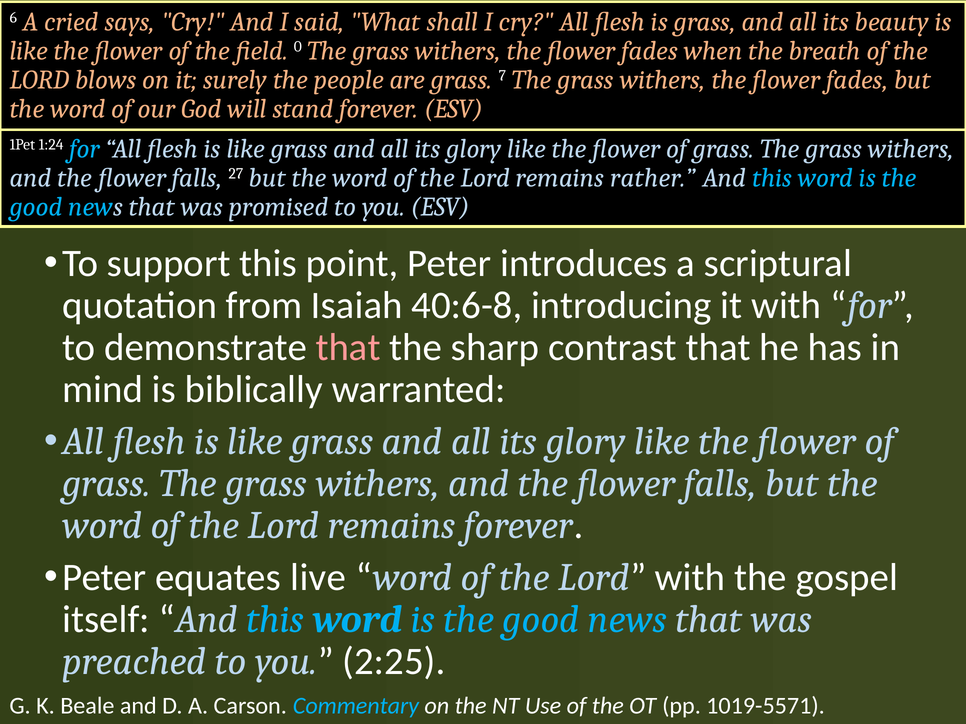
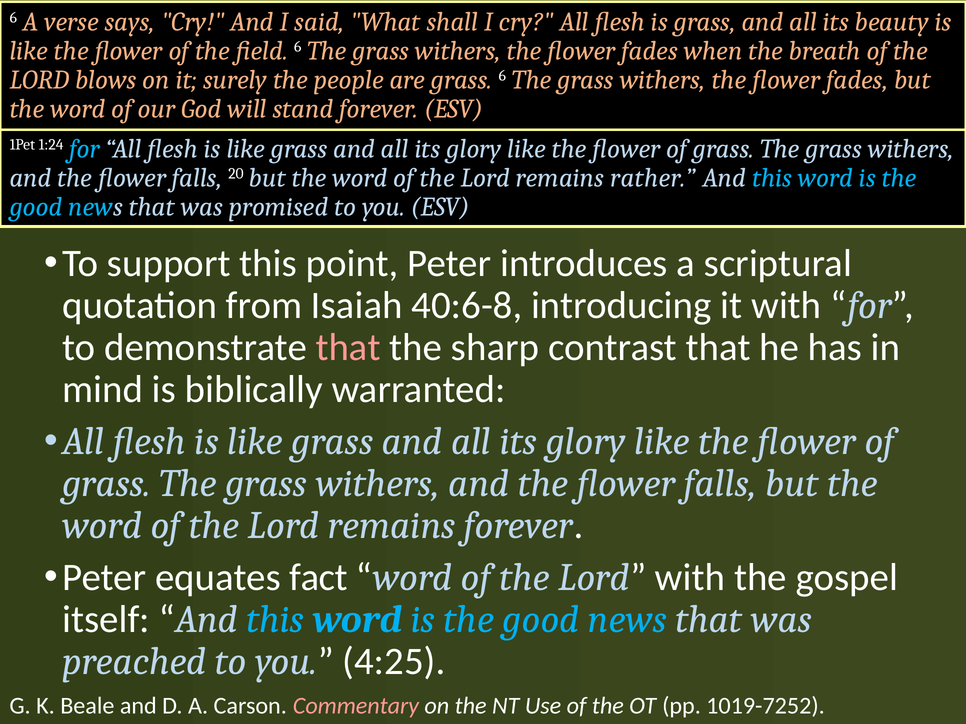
cried: cried -> verse (72, 22)
field 0: 0 -> 6 (298, 47)
grass 7: 7 -> 6 (502, 76)
27: 27 -> 20 (236, 174)
live: live -> fact (319, 578)
2:25: 2:25 -> 4:25 (394, 662)
Commentary colour: light blue -> pink (356, 706)
1019-5571: 1019-5571 -> 1019-7252 (766, 706)
